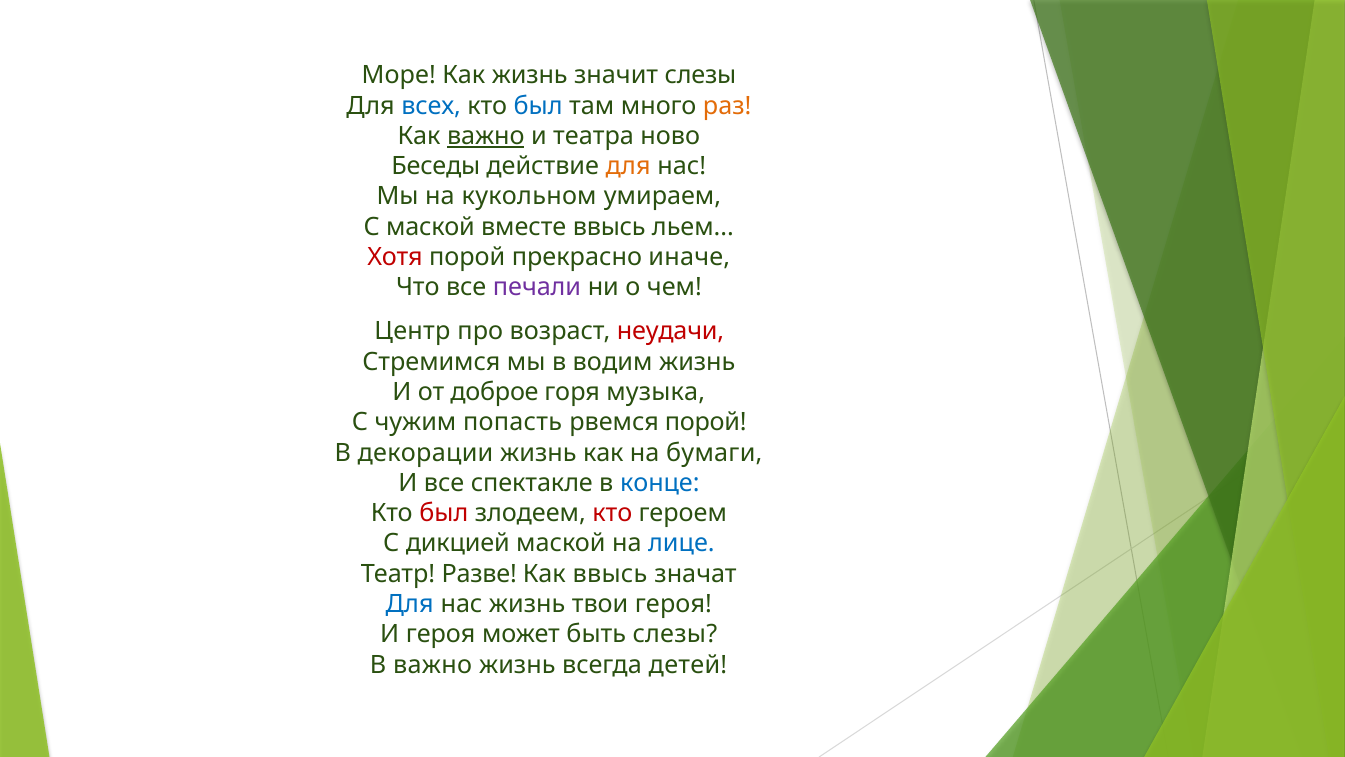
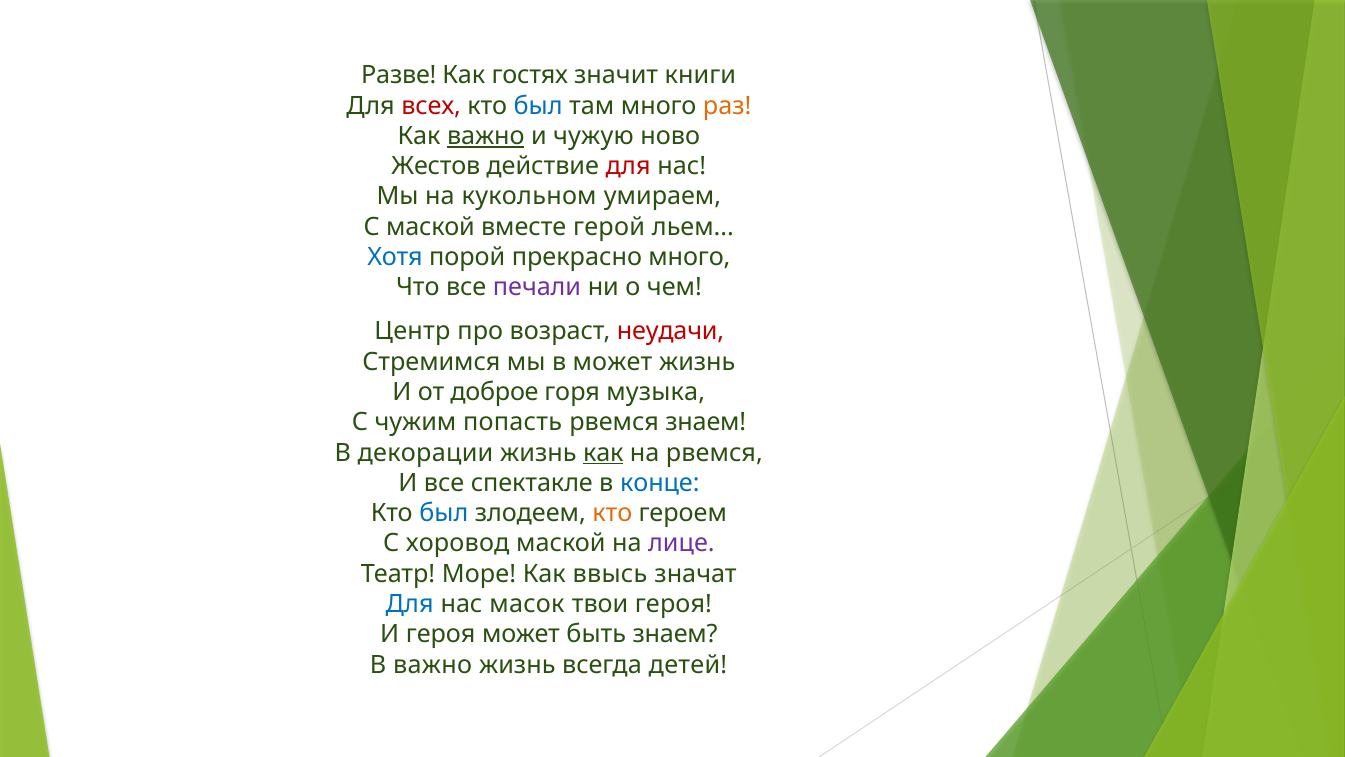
Море: Море -> Разве (399, 75)
Как жизнь: жизнь -> гостях (530, 75)
значит слезы: слезы -> книги (700, 75)
всех colour: blue -> red (431, 106)
театра: театра -> чужую (593, 136)
Беседы: Беседы -> Жестов (436, 166)
для colour: orange -> red (628, 166)
вместе ввысь: ввысь -> герой (609, 227)
Хотя colour: red -> blue (395, 257)
прекрасно иначе: иначе -> много (689, 257)
в водим: водим -> может (613, 362)
рвемся порой: порой -> знаем (706, 422)
как underline: none -> present (603, 453)
на бумаги: бумаги -> рвемся (714, 453)
был colour: red -> blue (444, 513)
кто colour: red -> orange (612, 513)
дикцией: дикцией -> хоровод (458, 543)
лице colour: blue -> purple (681, 543)
Разве: Разве -> Море (479, 574)
нас жизнь: жизнь -> масок (527, 604)
быть слезы: слезы -> знаем (675, 634)
